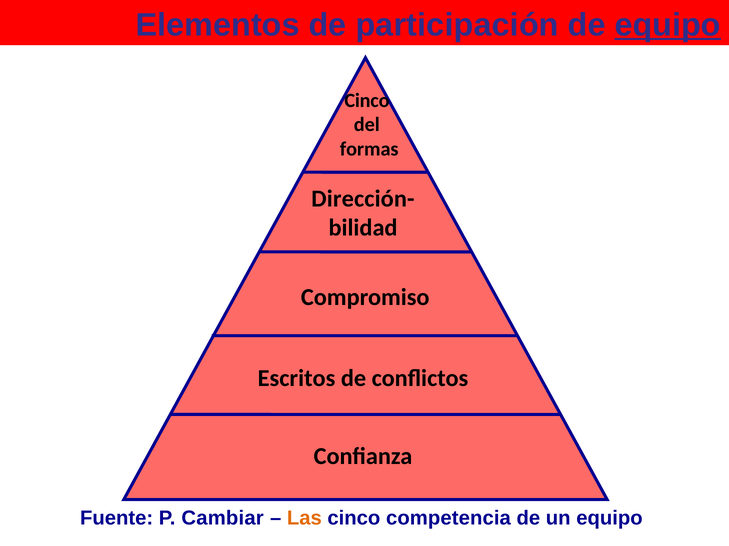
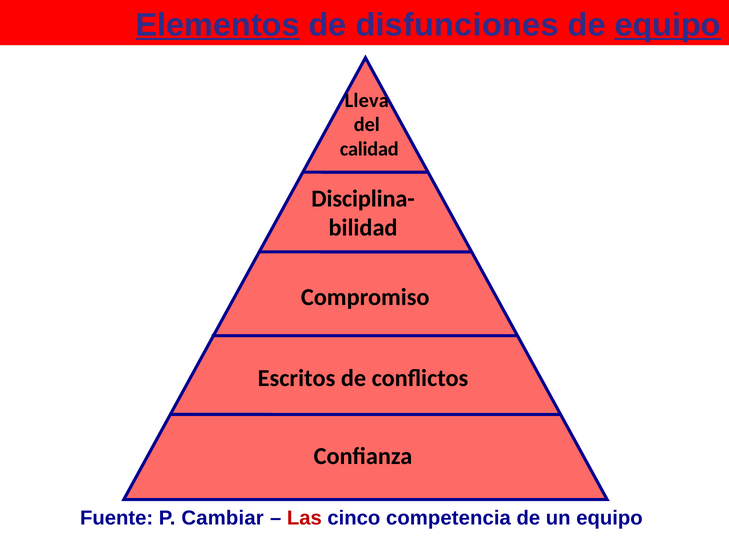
Elementos underline: none -> present (218, 25)
participación: participación -> disfunciones (457, 25)
Cinco: Cinco -> Lleva (367, 101)
formas: formas -> calidad (369, 149)
Dirección-: Dirección- -> Disciplina- (363, 199)
Las colour: orange -> red (304, 519)
